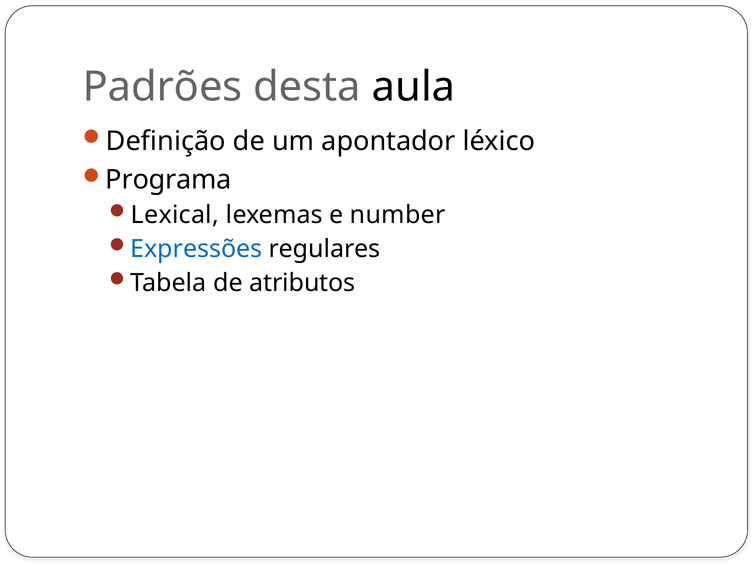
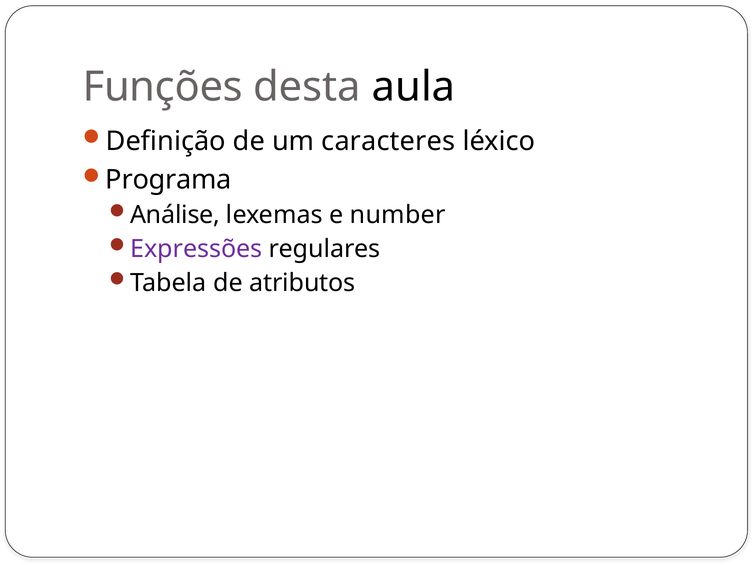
Padrões: Padrões -> Funções (163, 87)
apontador: apontador -> caracteres (388, 141)
Lexical: Lexical -> Análise (175, 215)
Expressões colour: blue -> purple (196, 249)
